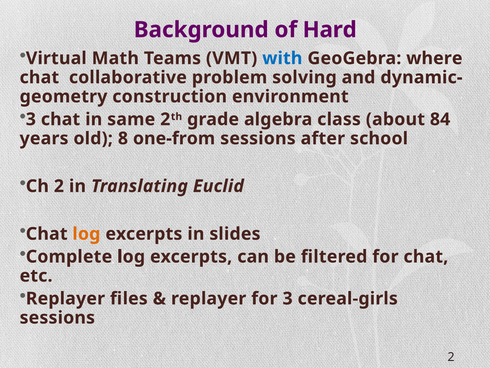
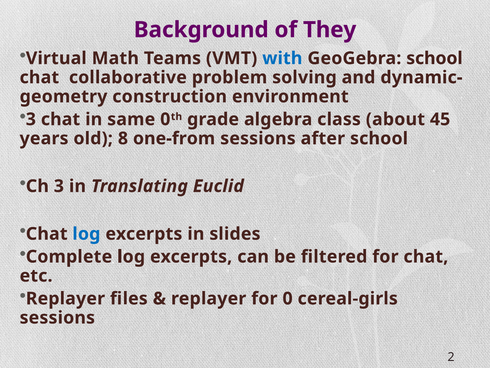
Hard: Hard -> They (330, 30)
GeoGebra where: where -> school (434, 58)
same 2: 2 -> 0 (165, 119)
84: 84 -> 45 (440, 119)
Ch 2: 2 -> 3 (59, 186)
log colour: orange -> blue (86, 234)
for 3: 3 -> 0 (288, 298)
